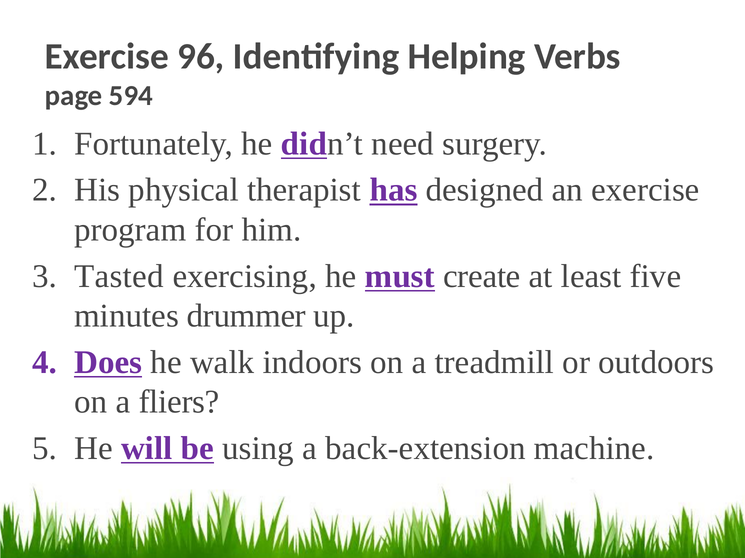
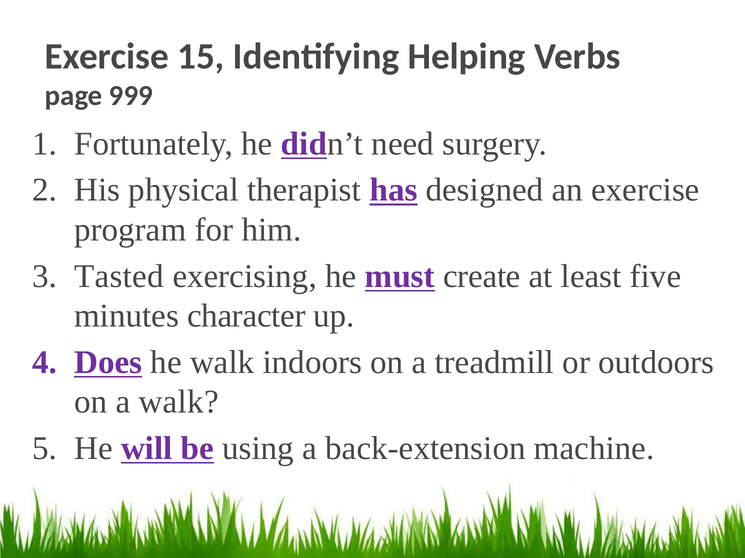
96: 96 -> 15 (201, 57)
594: 594 -> 999 (131, 96)
drummer: drummer -> character (246, 316)
a fliers: fliers -> walk (179, 402)
